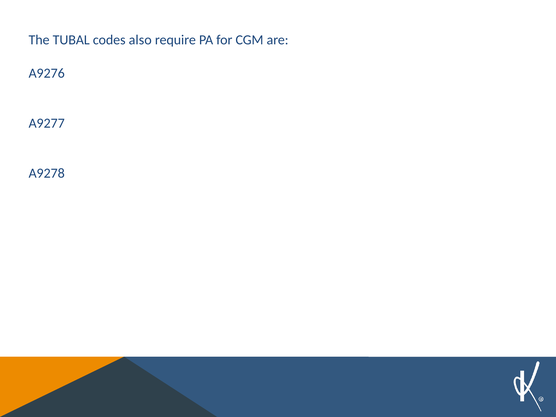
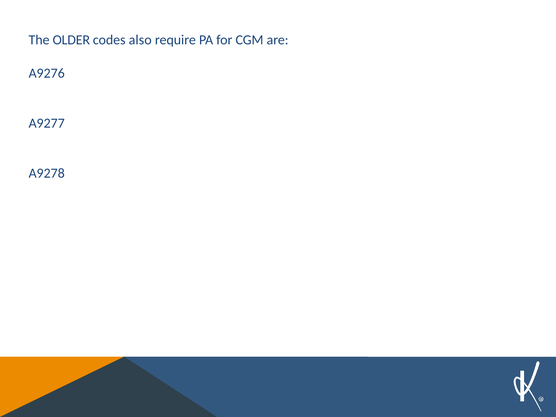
TUBAL: TUBAL -> OLDER (71, 40)
